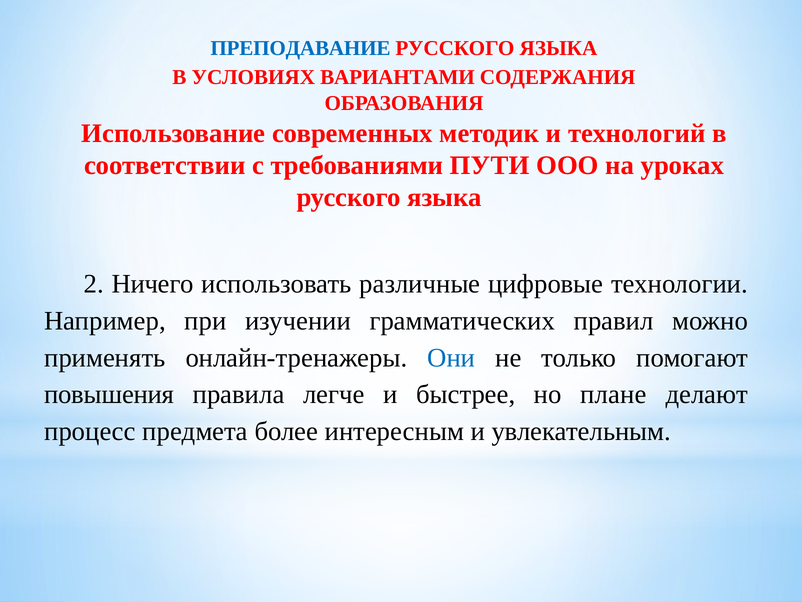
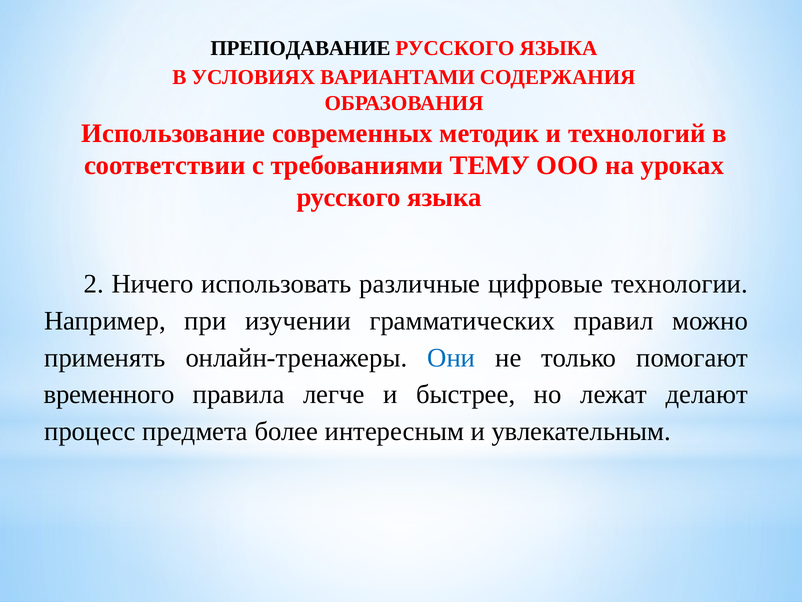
ПРЕПОДАВАНИЕ colour: blue -> black (300, 48)
ПУТИ: ПУТИ -> ТЕМУ (490, 165)
повышения: повышения -> временного (109, 394)
плане: плане -> лежат (614, 394)
